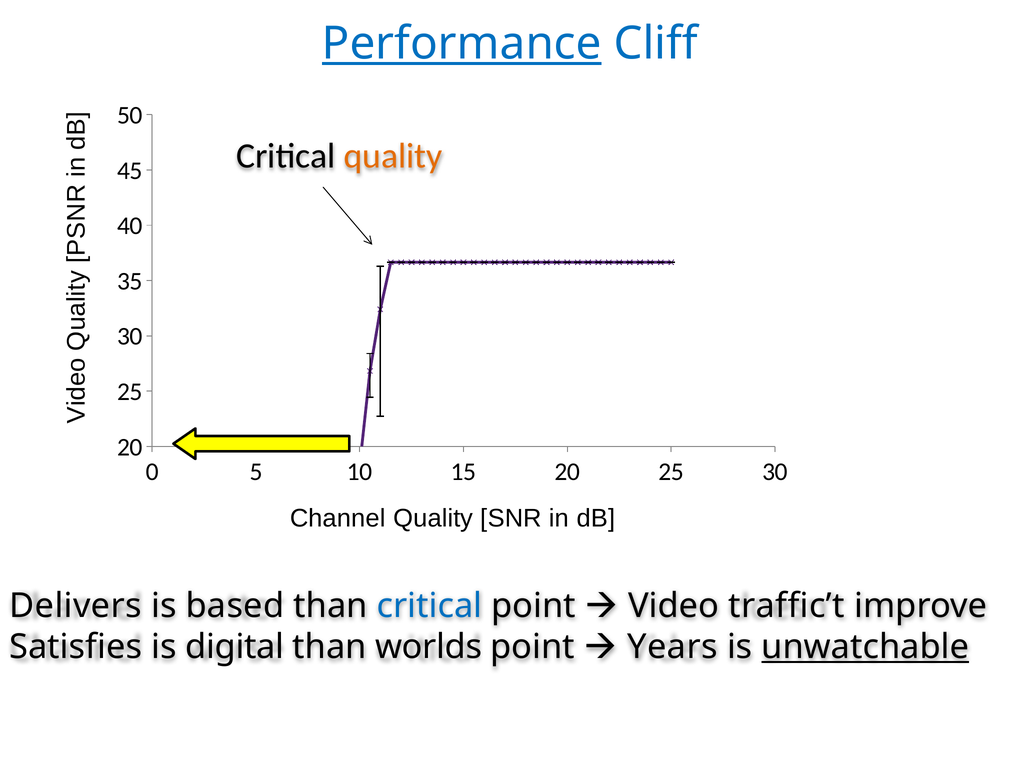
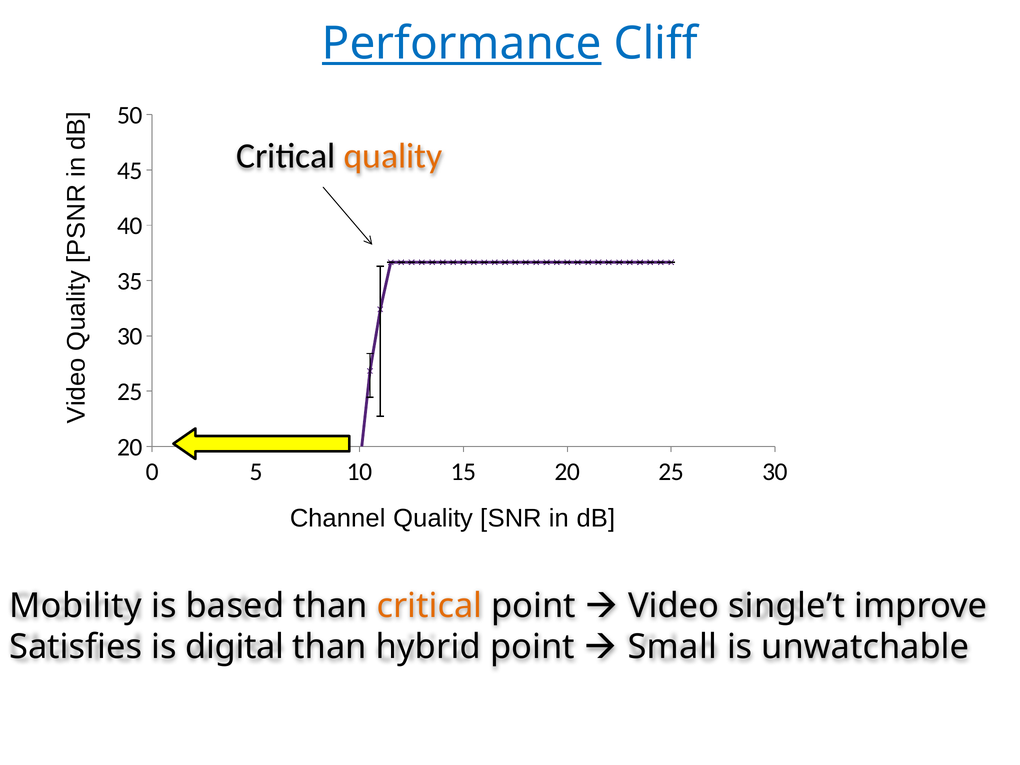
Delivers: Delivers -> Mobility (76, 606)
critical colour: blue -> orange (429, 606)
traffic’t: traffic’t -> single’t (787, 606)
worlds: worlds -> hybrid (428, 647)
Years: Years -> Small (672, 647)
unwatchable underline: present -> none (865, 647)
